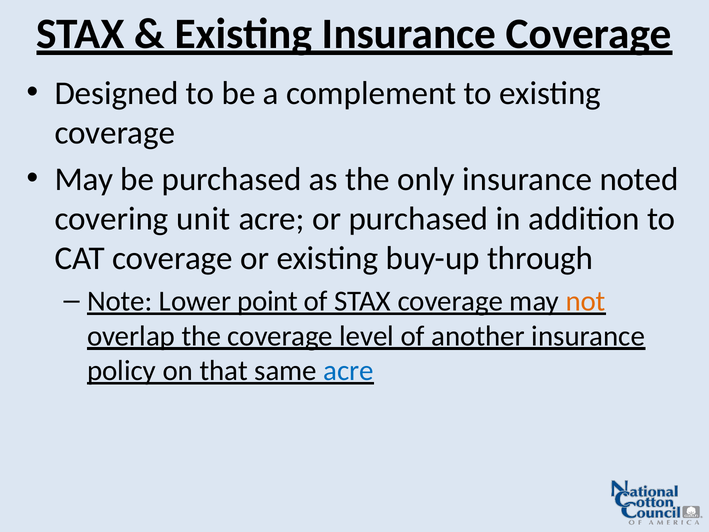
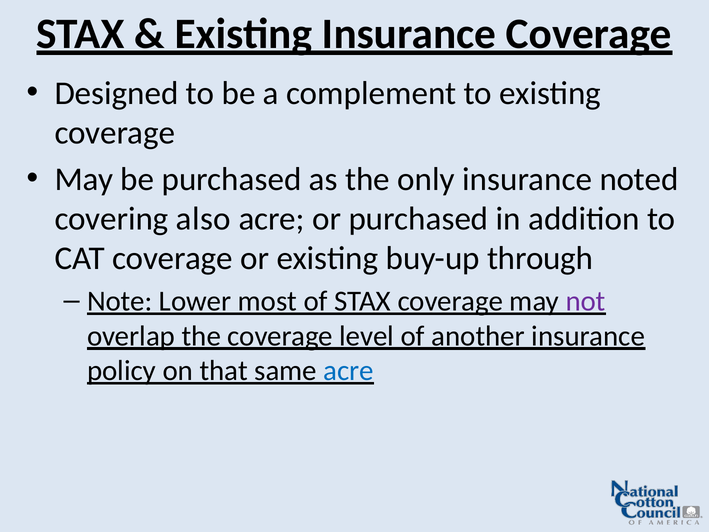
unit: unit -> also (203, 219)
point: point -> most (267, 301)
not colour: orange -> purple (586, 301)
